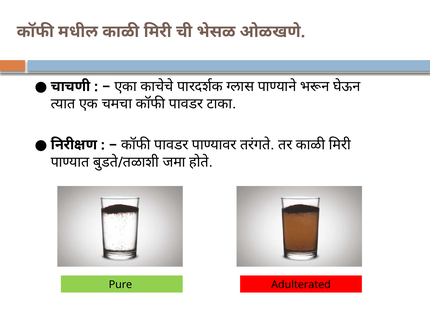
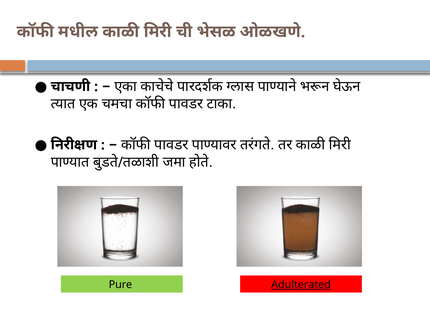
Adulterated underline: none -> present (301, 285)
